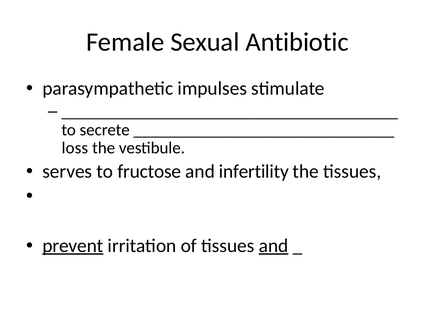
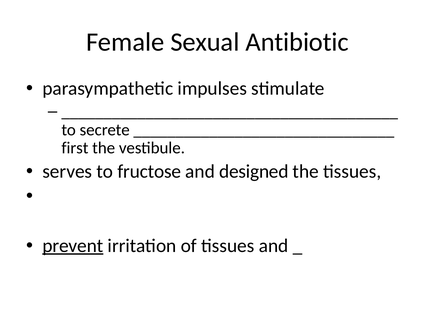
loss: loss -> first (75, 148)
infertility: infertility -> designed (254, 172)
and underline: present -> none (274, 246)
